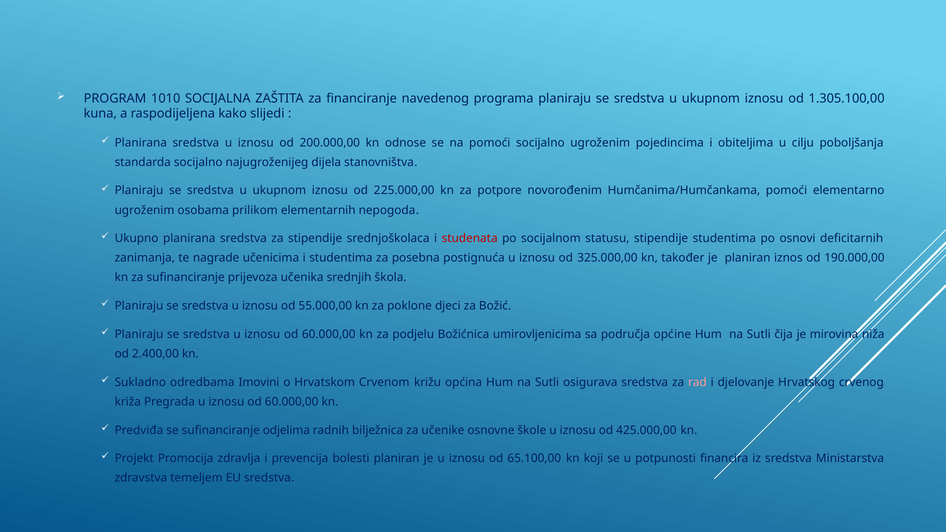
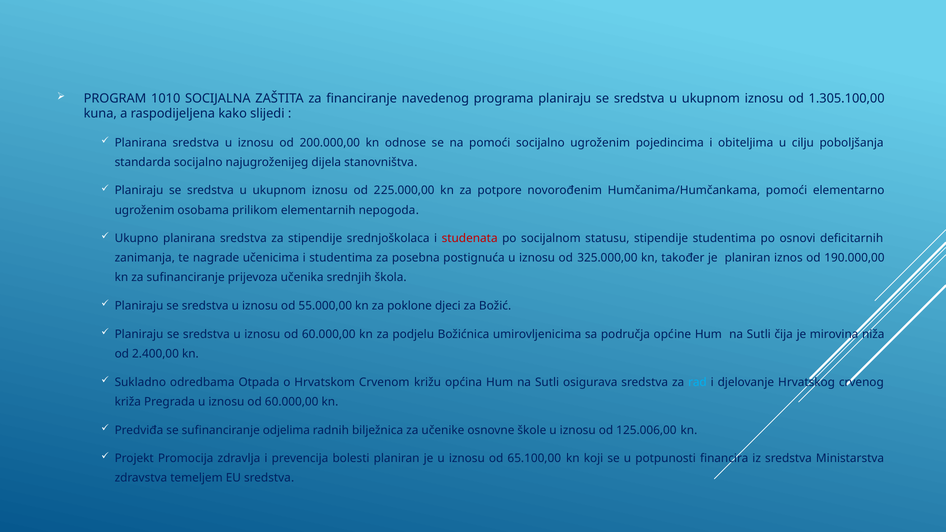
Imovini: Imovini -> Otpada (259, 382)
rad colour: pink -> light blue (697, 382)
425.000,00: 425.000,00 -> 125.006,00 (646, 430)
